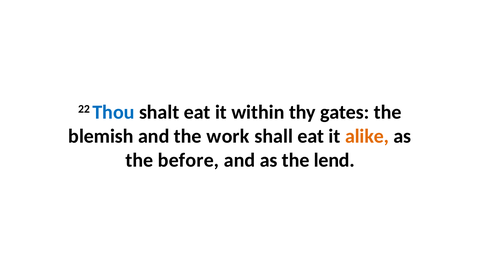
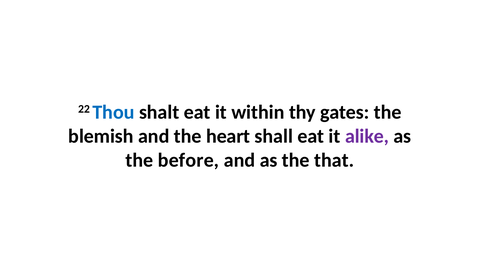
work: work -> heart (228, 136)
alike colour: orange -> purple (367, 136)
lend: lend -> that (334, 160)
